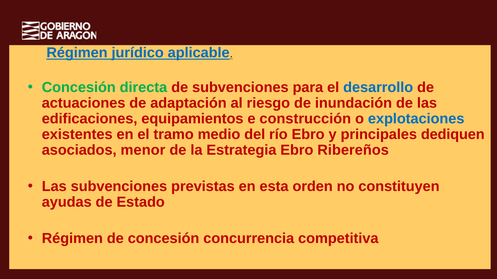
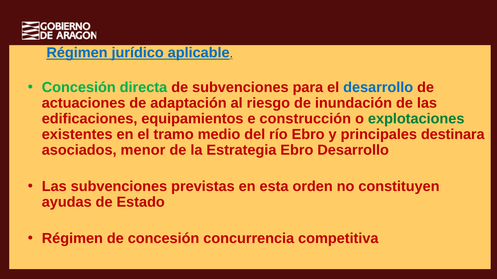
explotaciones colour: blue -> green (416, 119)
dediquen: dediquen -> destinara (453, 135)
Ebro Ribereños: Ribereños -> Desarrollo (353, 150)
